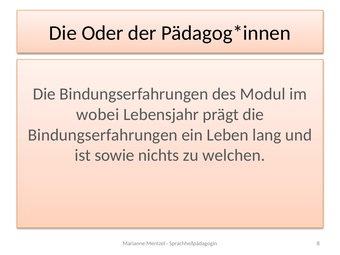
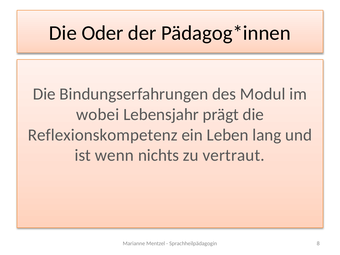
Bindungserfahrungen: Bindungserfahrungen -> Reflexionskompetenz (103, 135)
sowie: sowie -> wenn (114, 155)
welchen: welchen -> vertraut (234, 155)
